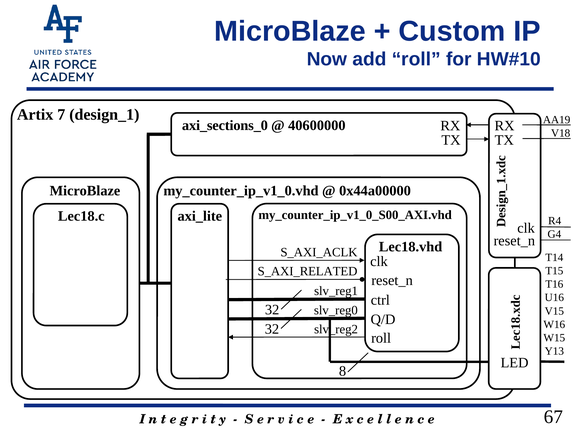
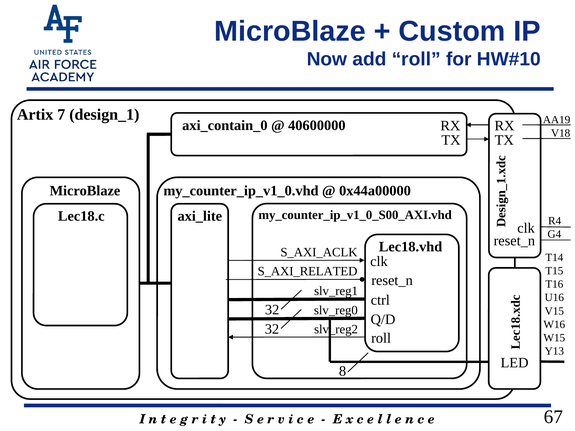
axi_sections_0: axi_sections_0 -> axi_contain_0 (225, 125)
